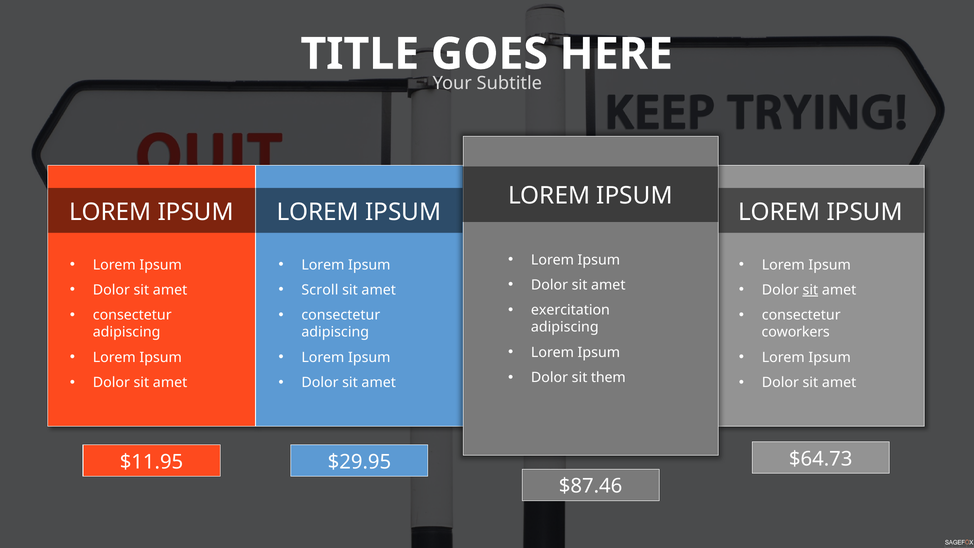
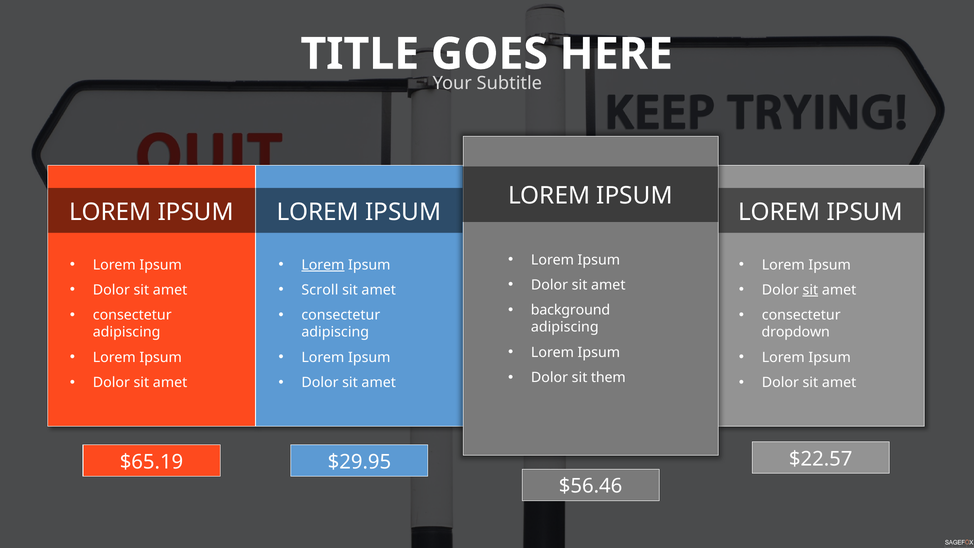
Lorem underline: none -> present (323, 265)
exercitation: exercitation -> background (570, 310)
coworkers: coworkers -> dropdown (796, 332)
$64.73: $64.73 -> $22.57 (821, 459)
$11.95: $11.95 -> $65.19 (151, 462)
$87.46: $87.46 -> $56.46 (591, 486)
